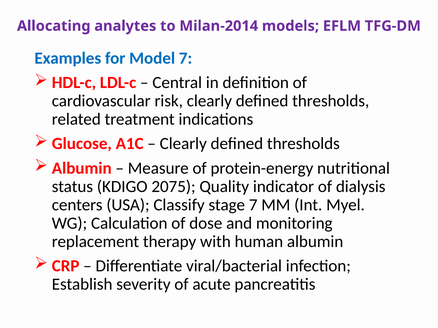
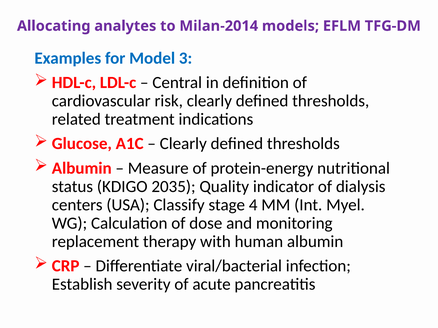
Model 7: 7 -> 3 (186, 58)
2075: 2075 -> 2035 (174, 187)
stage 7: 7 -> 4 (253, 205)
